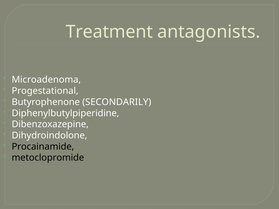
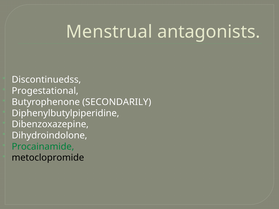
Treatment: Treatment -> Menstrual (109, 32)
Microadenoma: Microadenoma -> Discontinuedss (46, 80)
Procainamide colour: black -> green (43, 147)
